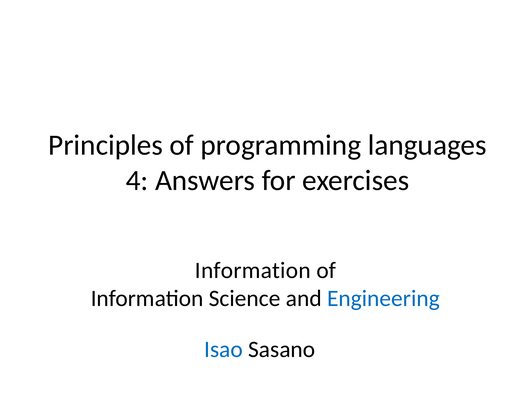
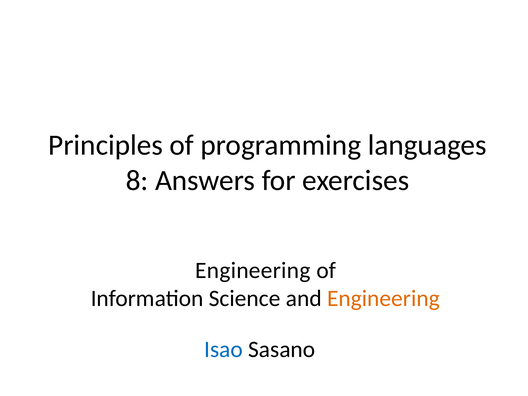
4: 4 -> 8 (137, 180)
Information: Information -> Engineering (253, 270)
Engineering colour: blue -> orange (383, 299)
